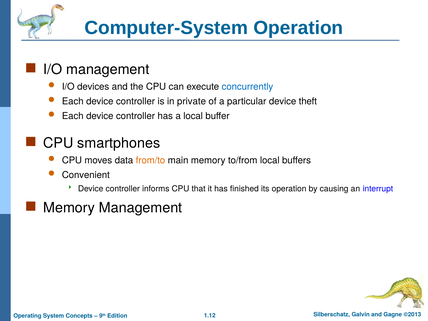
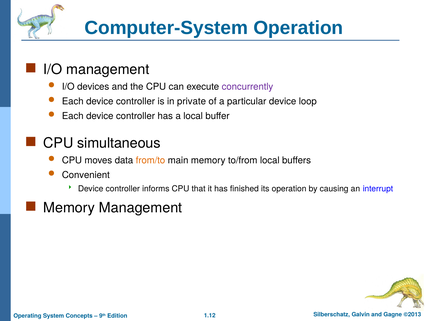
concurrently colour: blue -> purple (247, 87)
theft: theft -> loop (308, 101)
smartphones: smartphones -> simultaneous (119, 143)
